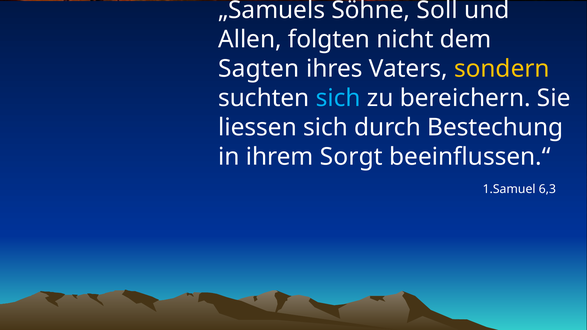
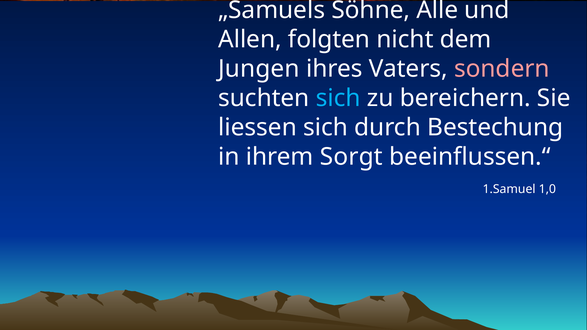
Soll: Soll -> Alle (437, 10)
Sagten: Sagten -> Jungen (259, 69)
sondern colour: yellow -> pink (502, 69)
6,3: 6,3 -> 1,0 (547, 189)
